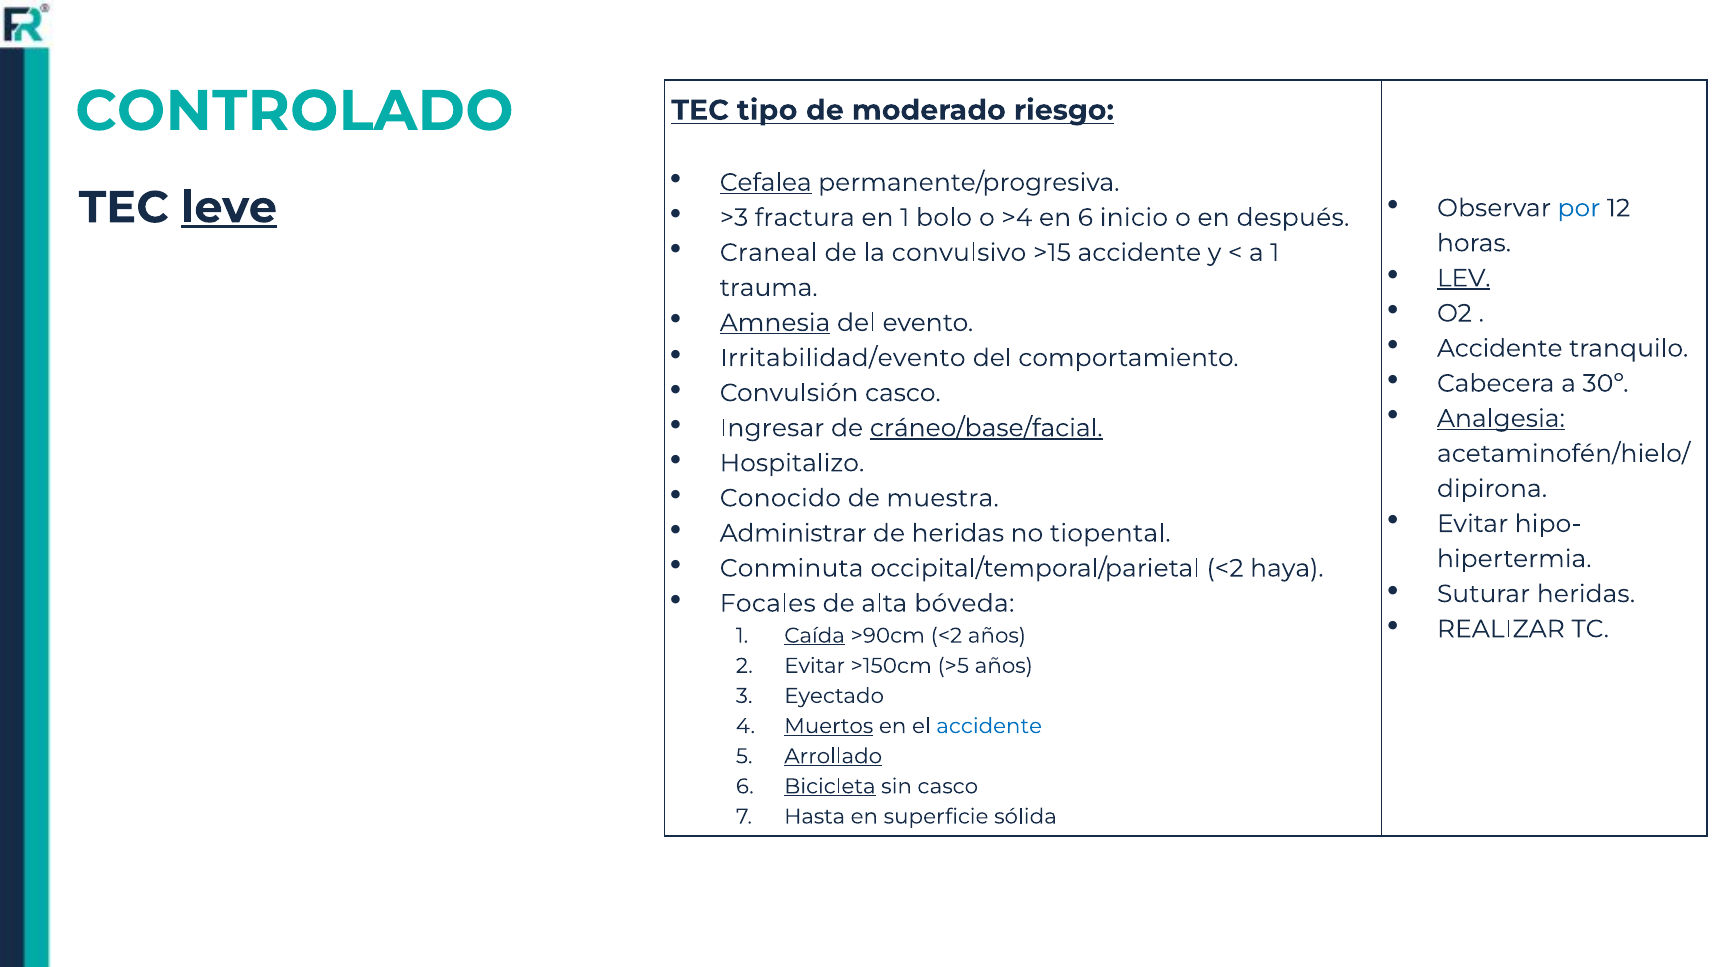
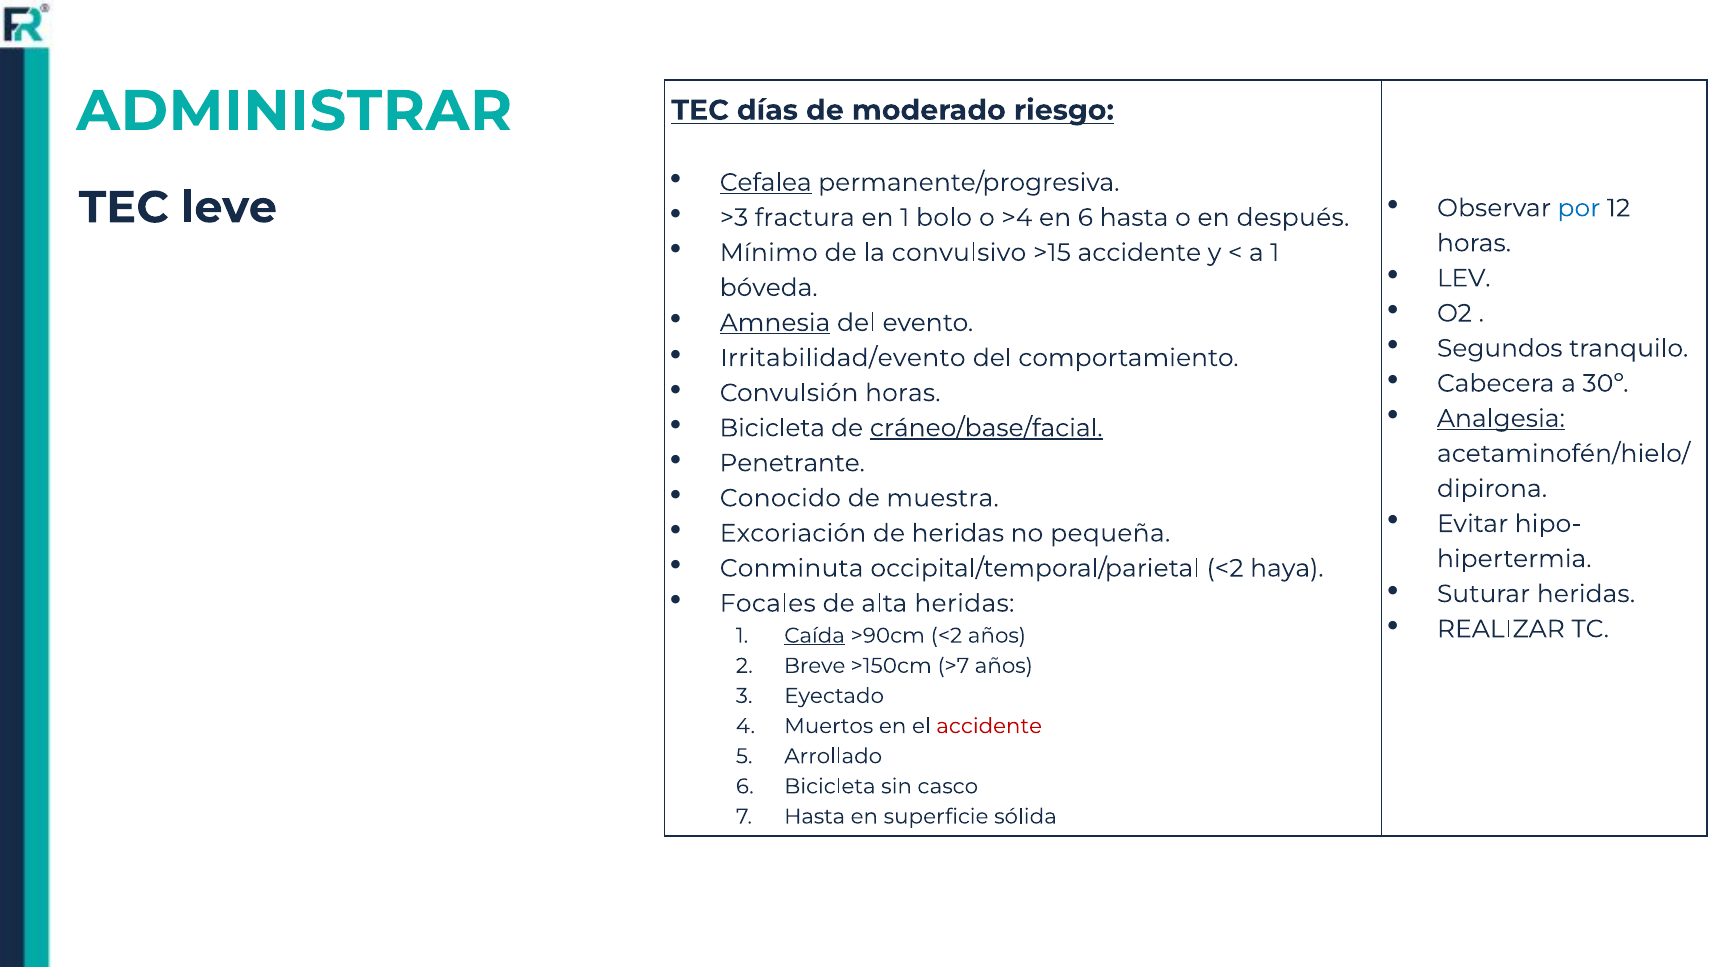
CONTROLADO: CONTROLADO -> ADMINISTRAR (294, 111)
tipo: tipo -> días (767, 110)
leve underline: present -> none (229, 208)
6 inicio: inicio -> hasta (1134, 218)
Craneal: Craneal -> Mínimo (769, 253)
LEV underline: present -> none (1464, 278)
trauma: trauma -> bóveda (769, 288)
Accidente: Accidente -> Segundos (1500, 349)
Convulsión casco: casco -> horas (903, 393)
Ingresar: Ingresar -> Bicicleta (772, 428)
Hospitalizo: Hospitalizo -> Penetrante (792, 463)
Administrar: Administrar -> Excoriación (793, 534)
tiopental: tiopental -> pequeña (1110, 534)
alta bóveda: bóveda -> heridas (964, 604)
Evitar: Evitar -> Breve (815, 666)
>5: >5 -> >7 (953, 666)
Muertos underline: present -> none (829, 726)
accidente colour: blue -> red (989, 726)
Arrollado underline: present -> none (833, 757)
Bicicleta underline: present -> none (830, 787)
